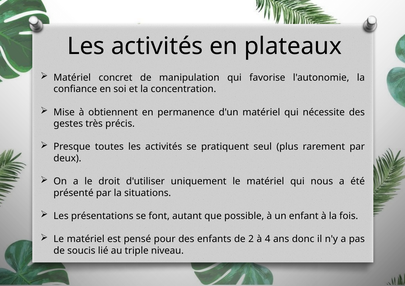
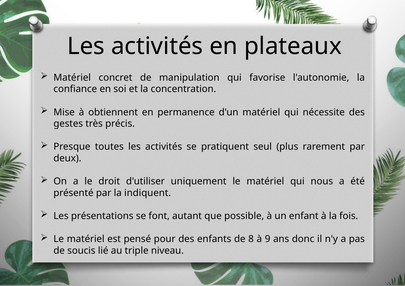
situations: situations -> indiquent (148, 193)
2: 2 -> 8 (251, 239)
4: 4 -> 9 (268, 239)
